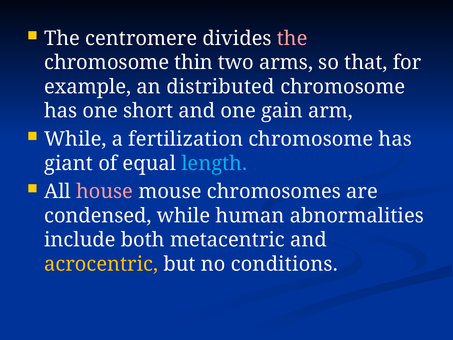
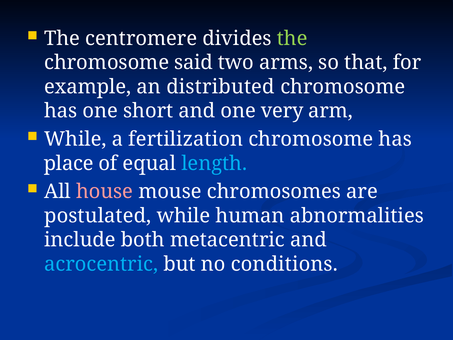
the colour: pink -> light green (292, 38)
thin: thin -> said (194, 63)
gain: gain -> very (282, 111)
giant: giant -> place (69, 163)
condensed: condensed -> postulated (98, 216)
acrocentric colour: yellow -> light blue (101, 264)
